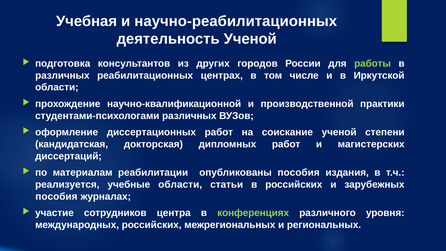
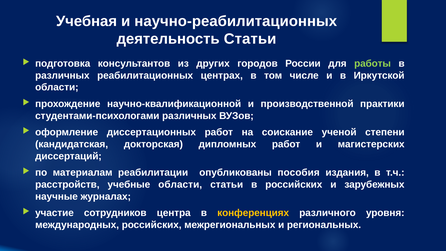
деятельность Ученой: Ученой -> Статьи (250, 39)
реализуется: реализуется -> расстройств (67, 184)
пособия: пособия -> научные (56, 196)
конференциях colour: light green -> yellow (253, 213)
